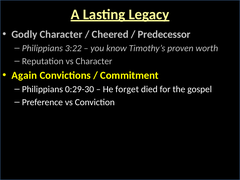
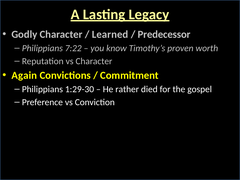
Cheered: Cheered -> Learned (110, 34)
3:22: 3:22 -> 7:22 (73, 48)
0:29-30: 0:29-30 -> 1:29-30 (79, 89)
forget: forget -> rather (127, 89)
